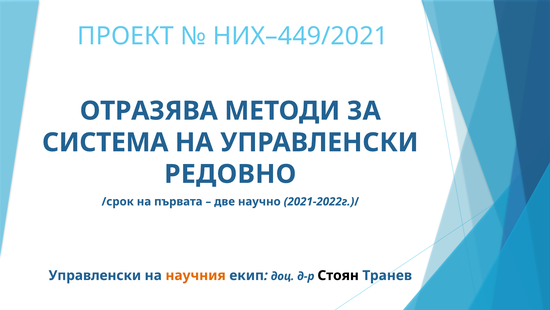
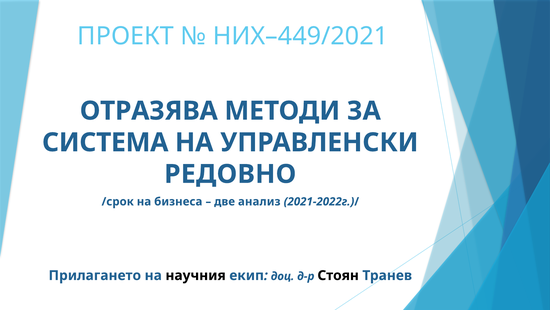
първата: първата -> бизнеса (178, 201)
научно: научно -> анализ (259, 201)
Управленски: Управленски -> Прилагането (95, 275)
научния colour: orange -> black (196, 275)
